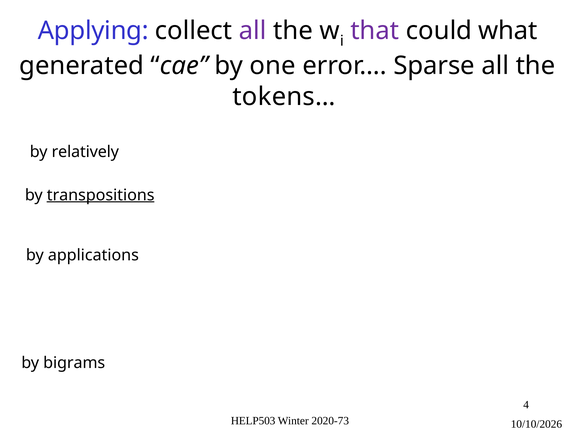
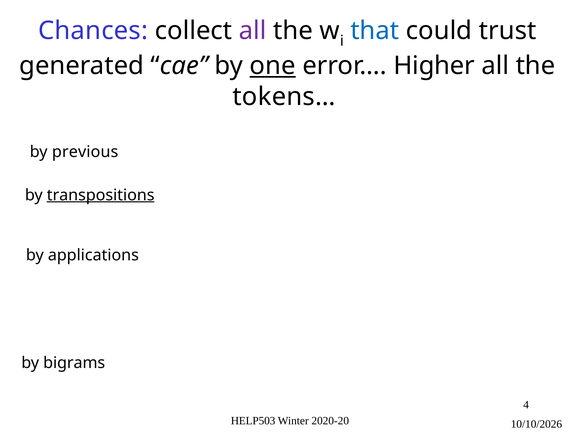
Applying: Applying -> Chances (93, 31)
that colour: purple -> blue (375, 31)
what: what -> trust (508, 31)
one underline: none -> present (273, 66)
Sparse: Sparse -> Higher (434, 66)
relatively: relatively -> previous (85, 152)
2020-73: 2020-73 -> 2020-20 (330, 421)
